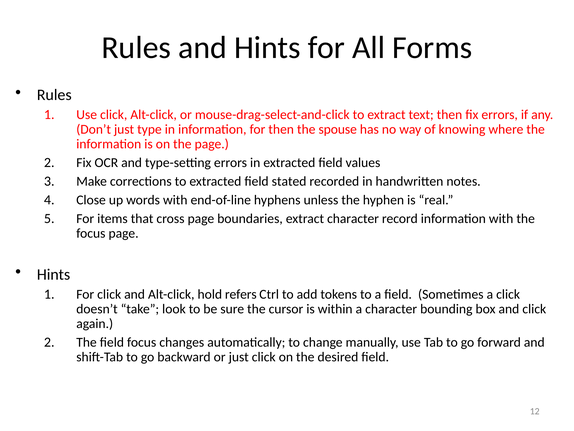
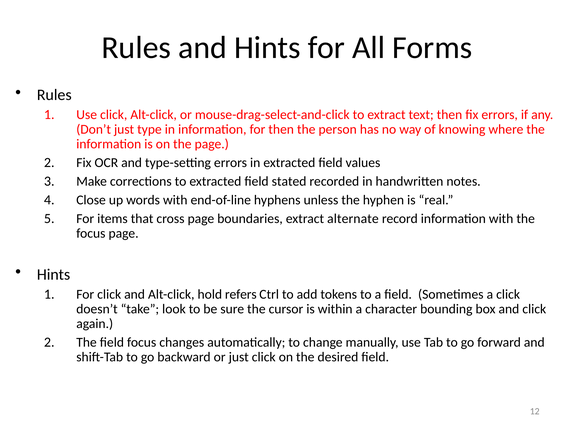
spouse: spouse -> person (338, 129)
extract character: character -> alternate (353, 218)
